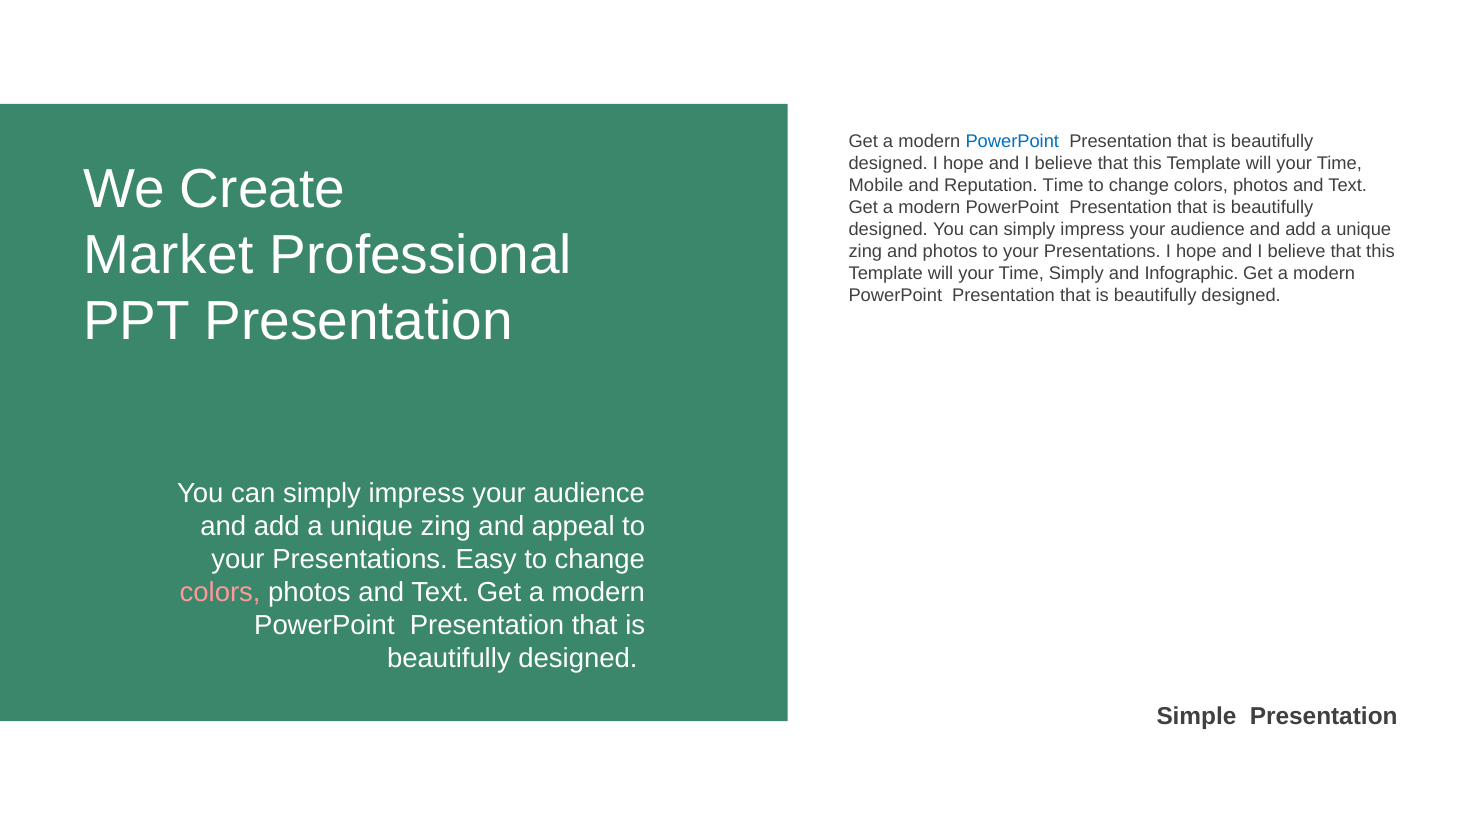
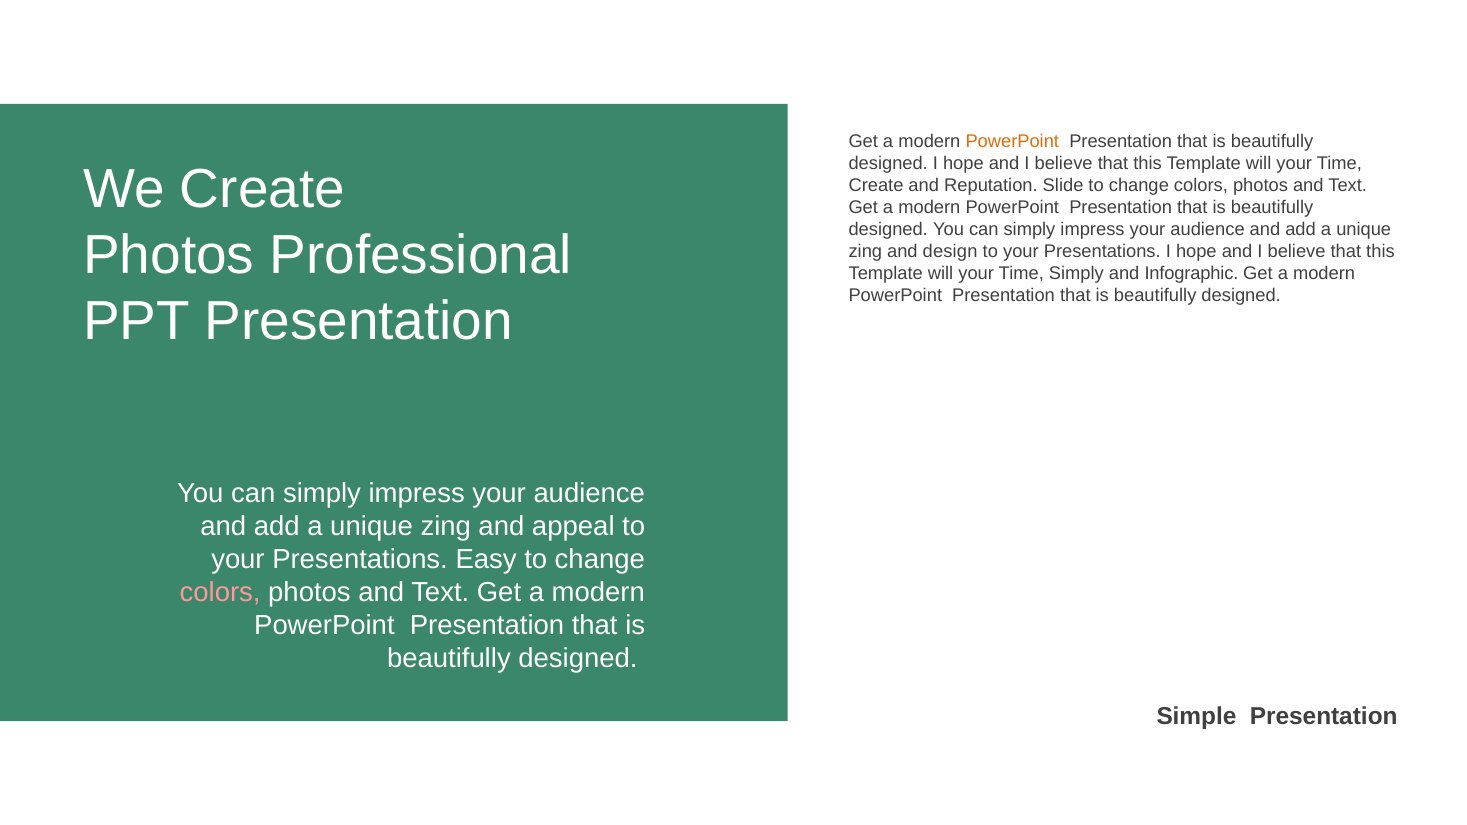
PowerPoint colour: blue -> orange (1012, 141)
Mobile: Mobile -> Create (876, 185)
Reputation Time: Time -> Slide (1063, 185)
Market: Market -> Photos (169, 255)
and photos: photos -> design (950, 251)
